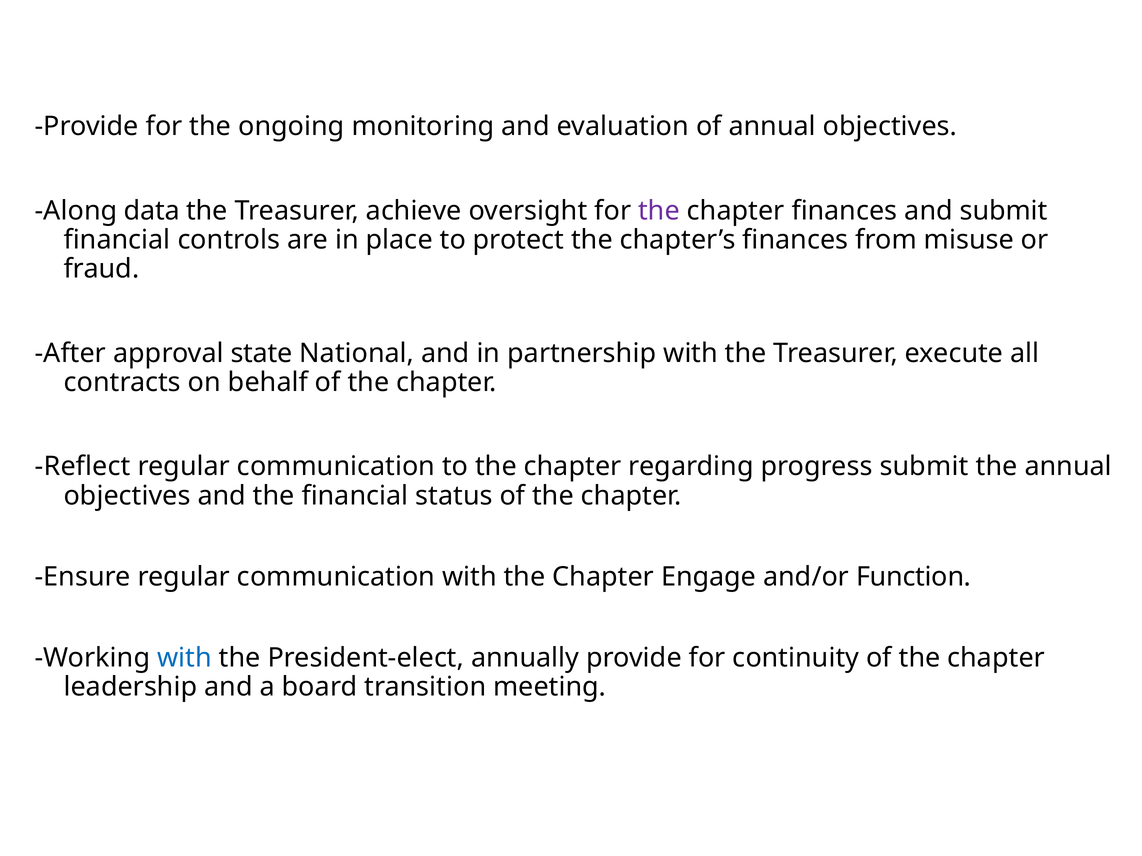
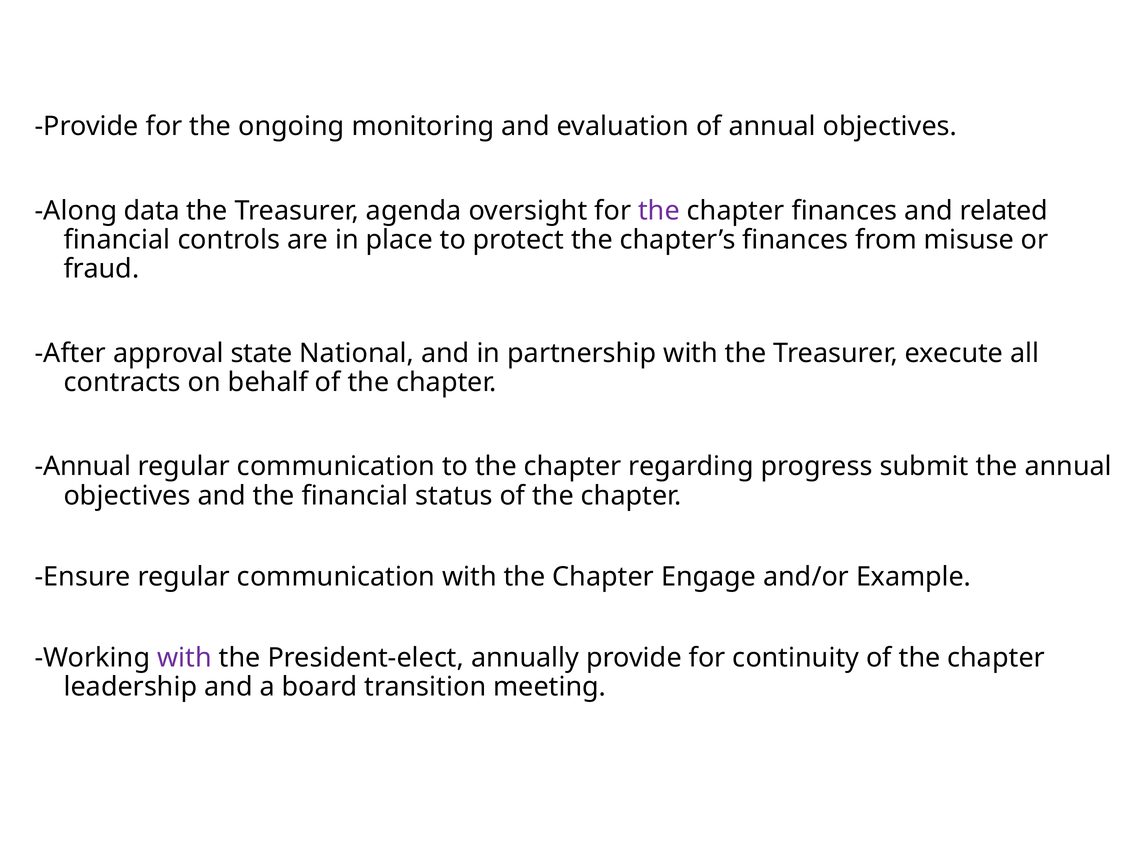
achieve: achieve -> agenda (414, 211)
and submit: submit -> related (1004, 211)
Reflect: Reflect -> Annual (83, 467)
Function: Function -> Example (914, 577)
with colour: blue -> purple (184, 658)
